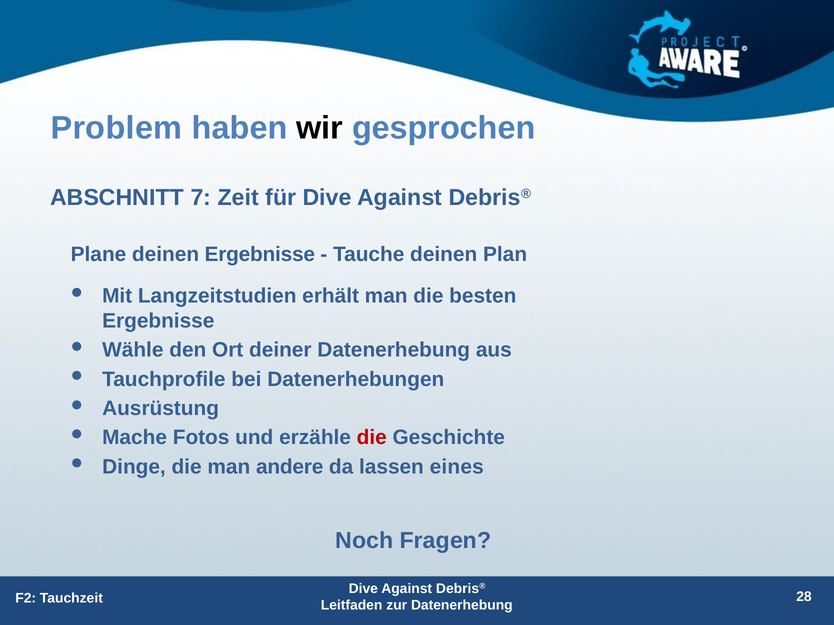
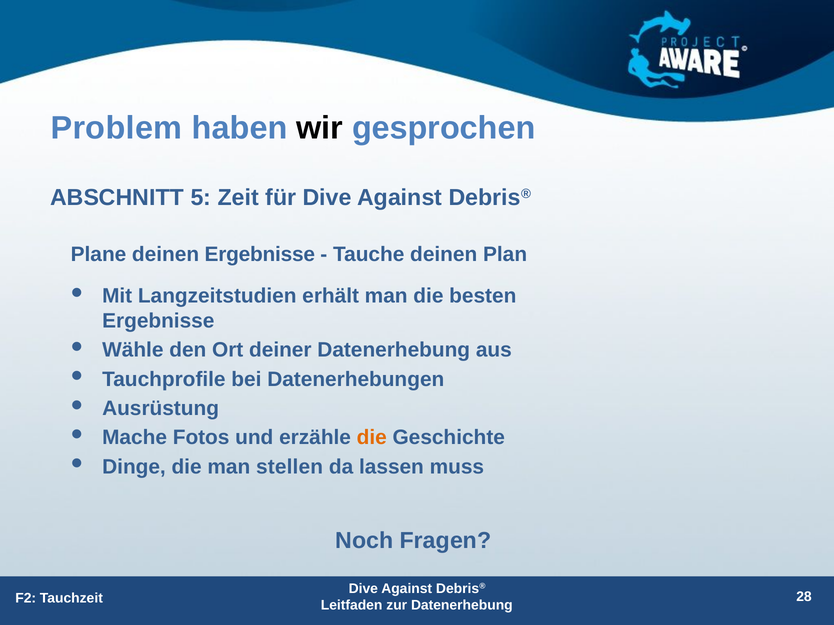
7: 7 -> 5 (201, 198)
die colour: red -> orange (372, 438)
andere: andere -> stellen (289, 467)
eines: eines -> muss (457, 467)
